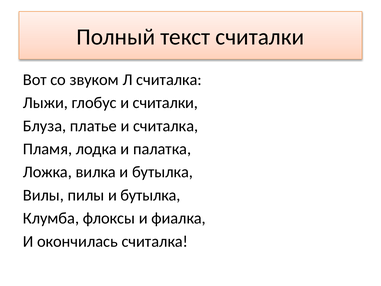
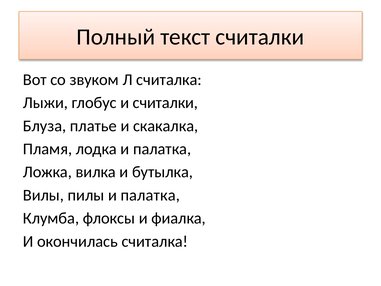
и считалка: считалка -> скакалка (166, 126)
пилы и бутылка: бутылка -> палатка (150, 195)
